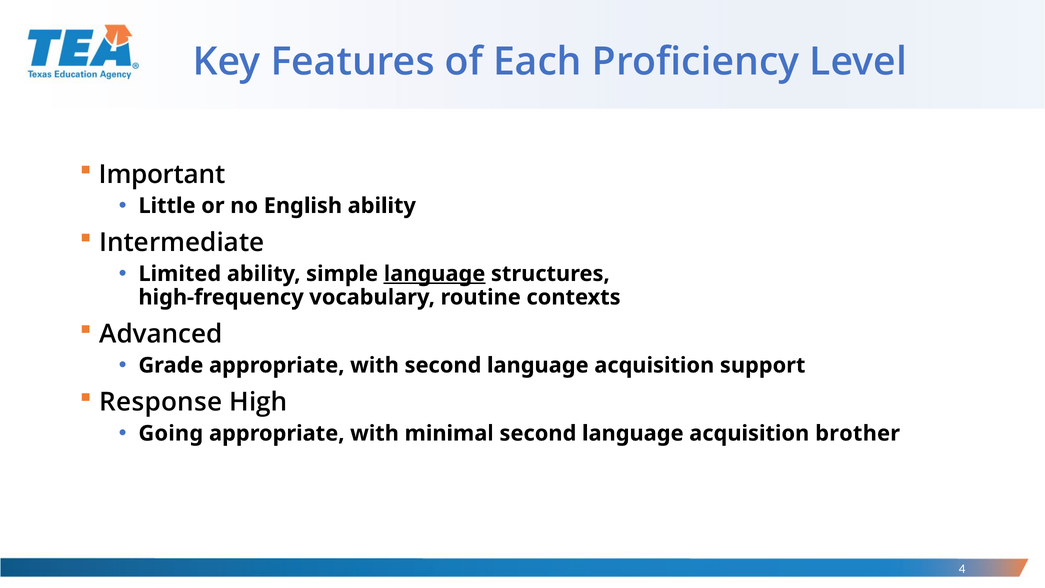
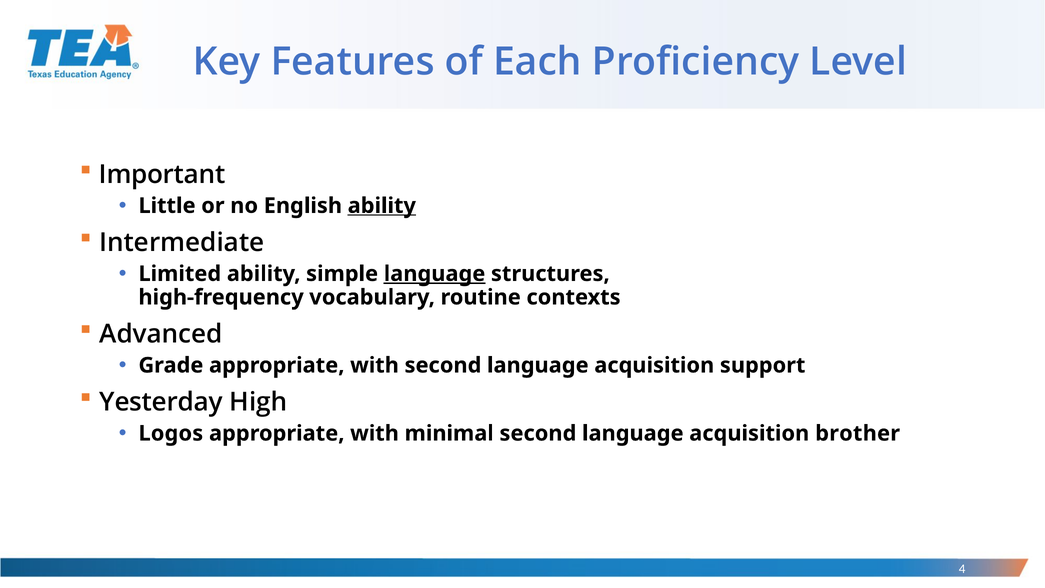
ability underline: none -> present (382, 206)
Response: Response -> Yesterday (161, 402)
Going: Going -> Logos (171, 433)
